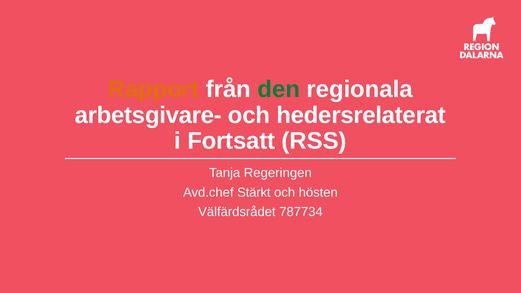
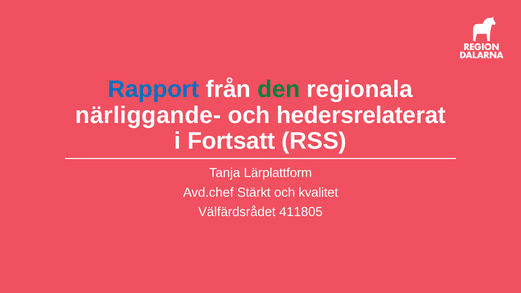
Rapport colour: orange -> blue (154, 89)
arbetsgivare-: arbetsgivare- -> närliggande- (148, 115)
Regeringen: Regeringen -> Lärplattform (278, 173)
hösten: hösten -> kvalitet (318, 192)
787734: 787734 -> 411805 (301, 212)
